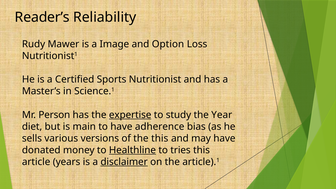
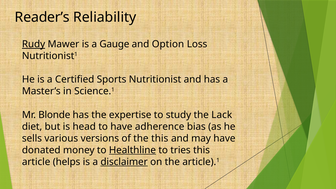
Rudy underline: none -> present (34, 44)
Image: Image -> Gauge (114, 44)
Person: Person -> Blonde (54, 115)
expertise underline: present -> none (130, 115)
Year: Year -> Lack (222, 115)
main: main -> head (84, 127)
years: years -> helps (67, 162)
